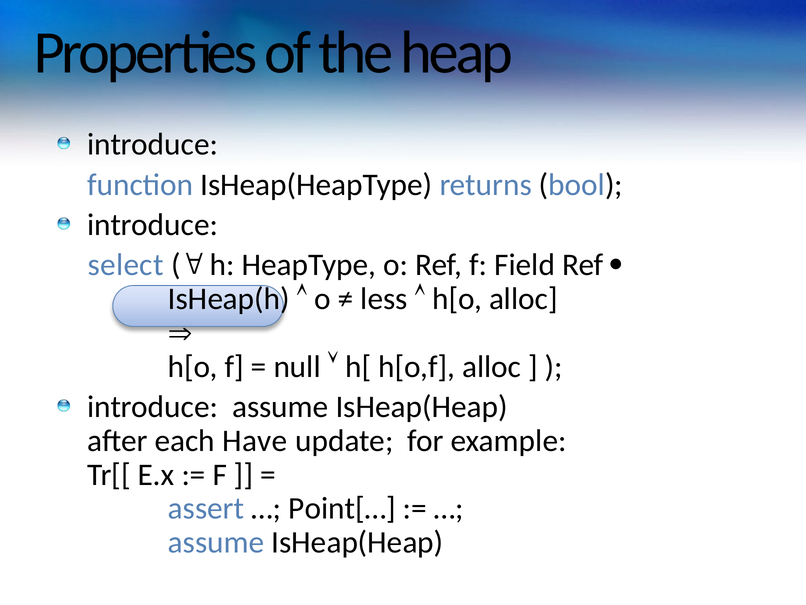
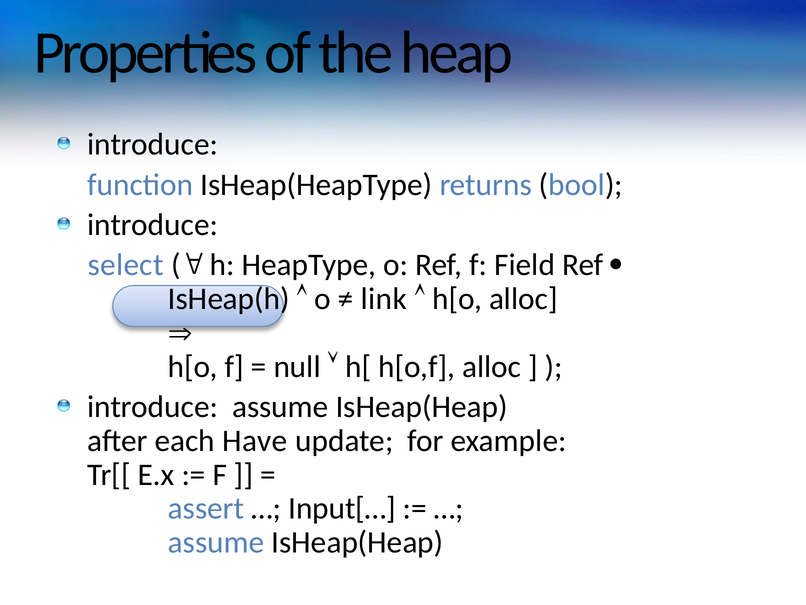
less: less -> link (384, 299)
Point[…: Point[… -> Input[… (342, 508)
